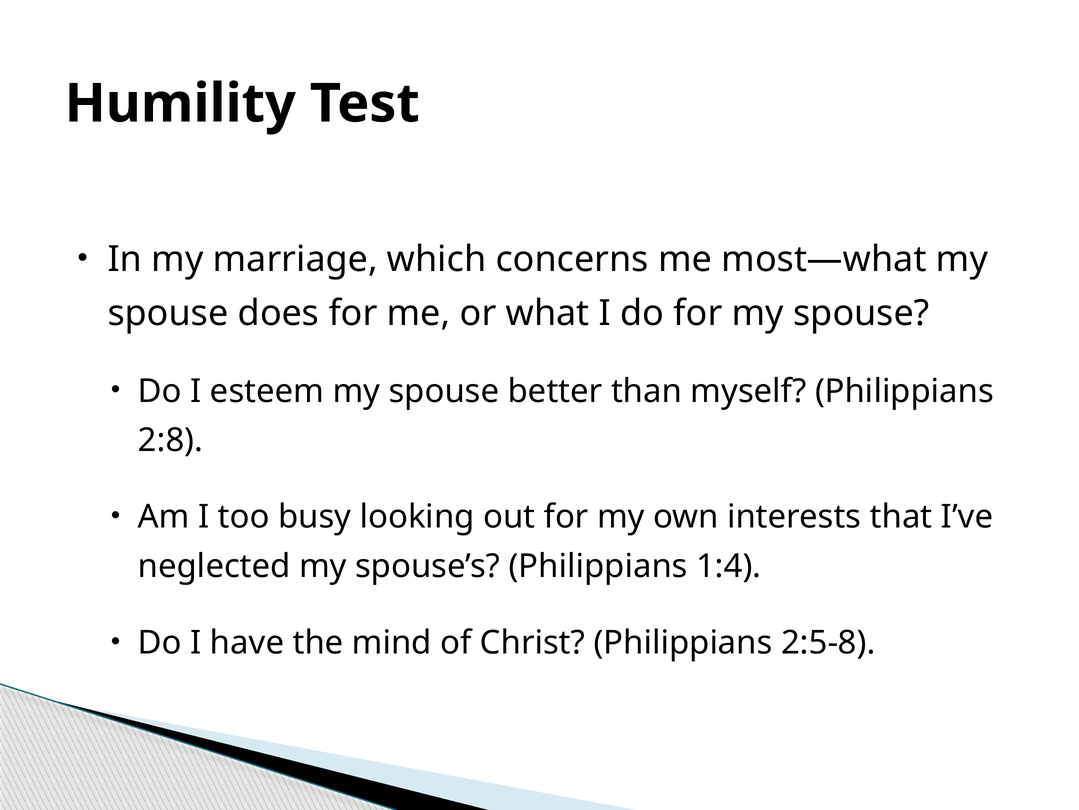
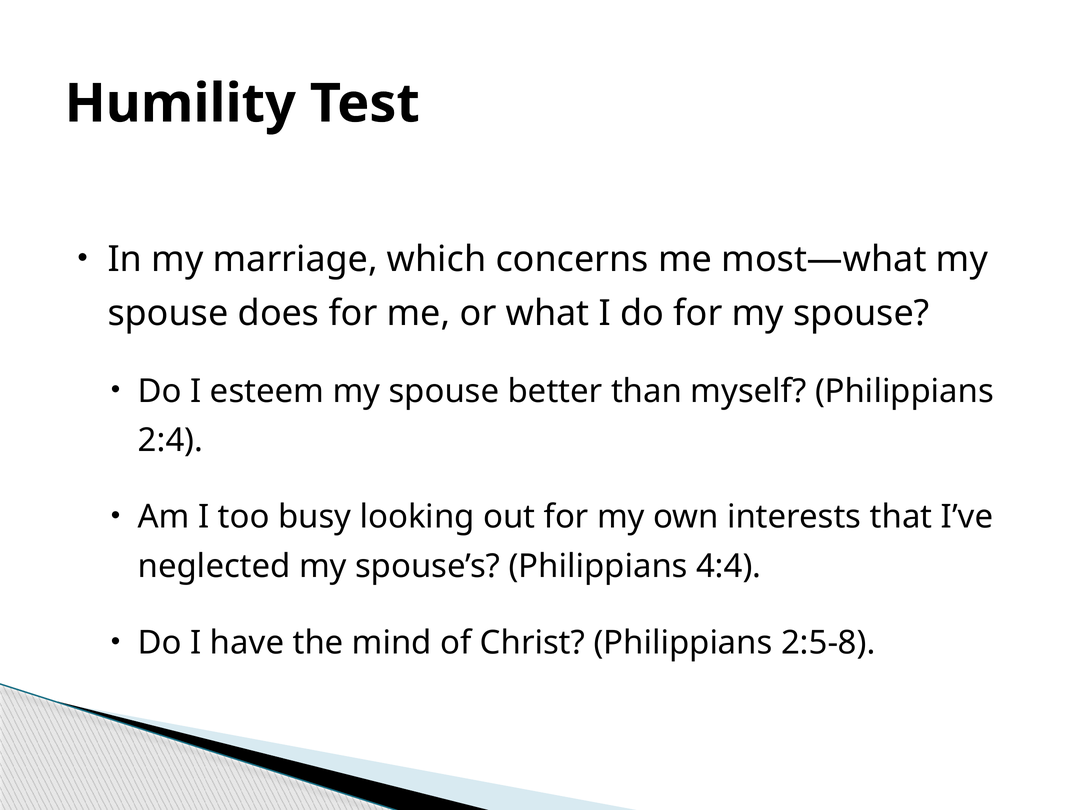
2:8: 2:8 -> 2:4 (171, 440)
1:4: 1:4 -> 4:4 (729, 566)
